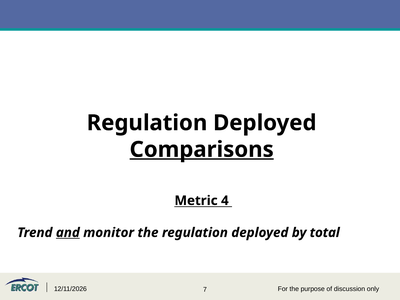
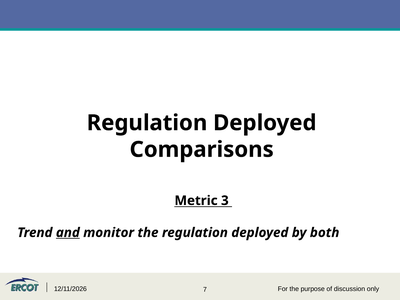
Comparisons underline: present -> none (202, 150)
4: 4 -> 3 (225, 201)
total: total -> both (325, 233)
